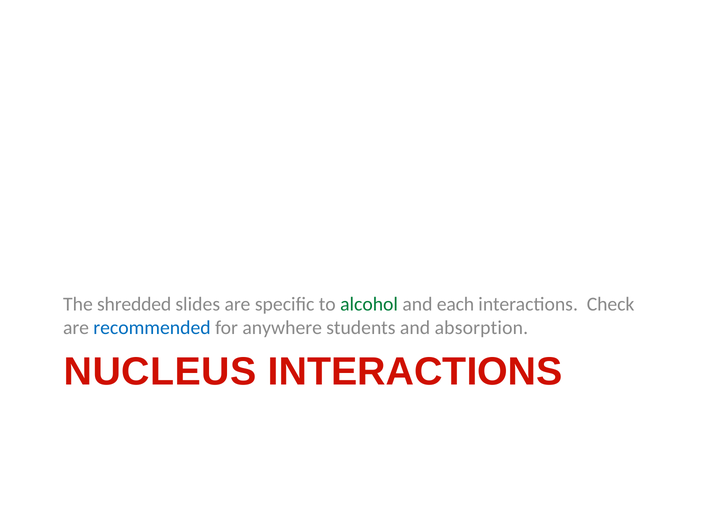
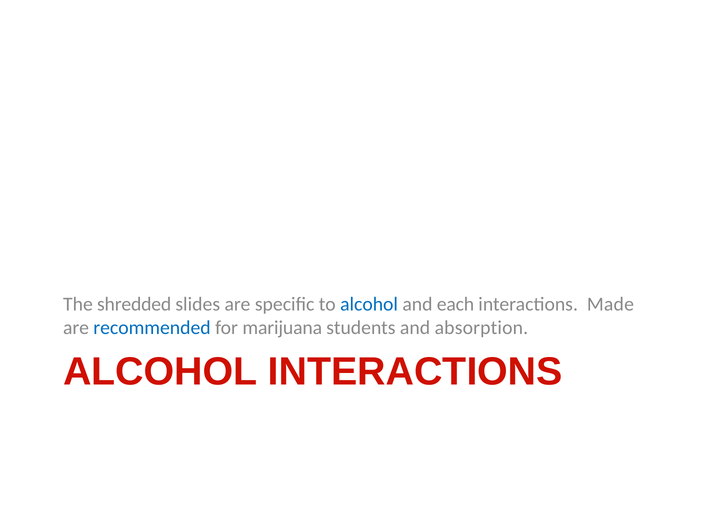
alcohol colour: green -> blue (369, 304)
Check: Check -> Made (610, 304)
anywhere: anywhere -> marijuana (282, 328)
NUCLEUS: NUCLEUS -> ALCOHOL (160, 372)
